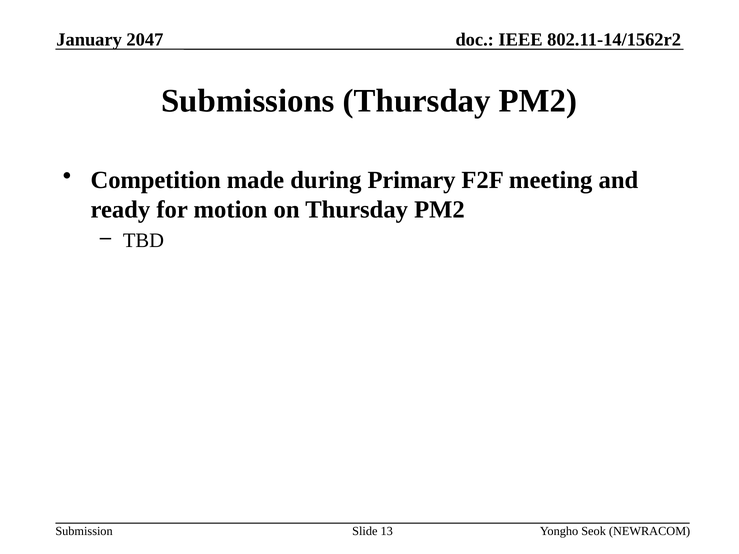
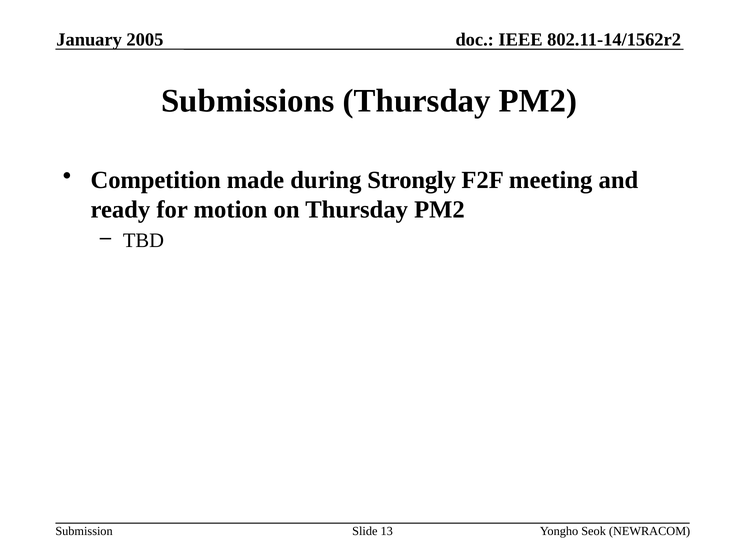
2047: 2047 -> 2005 (145, 39)
Primary: Primary -> Strongly (412, 180)
